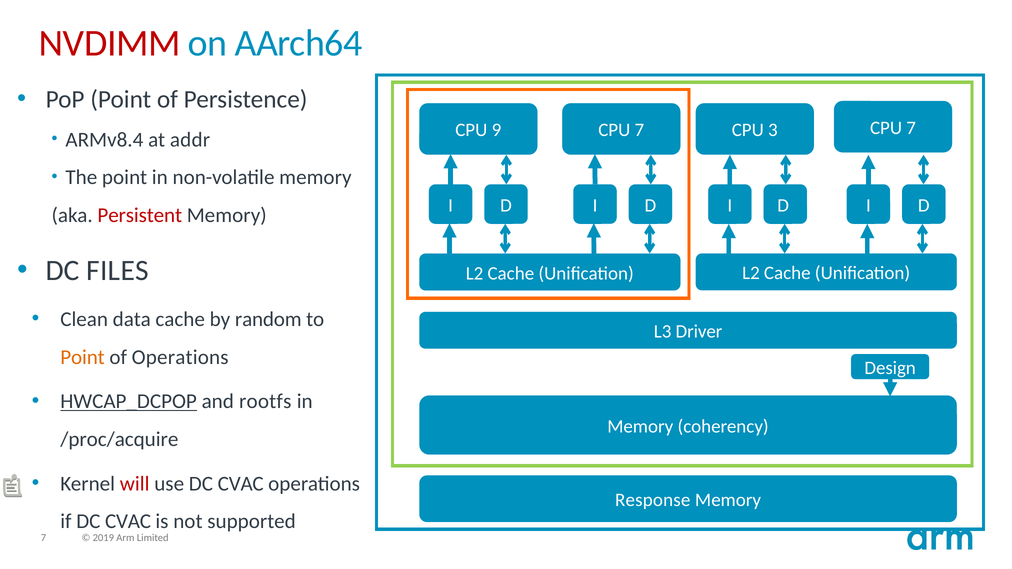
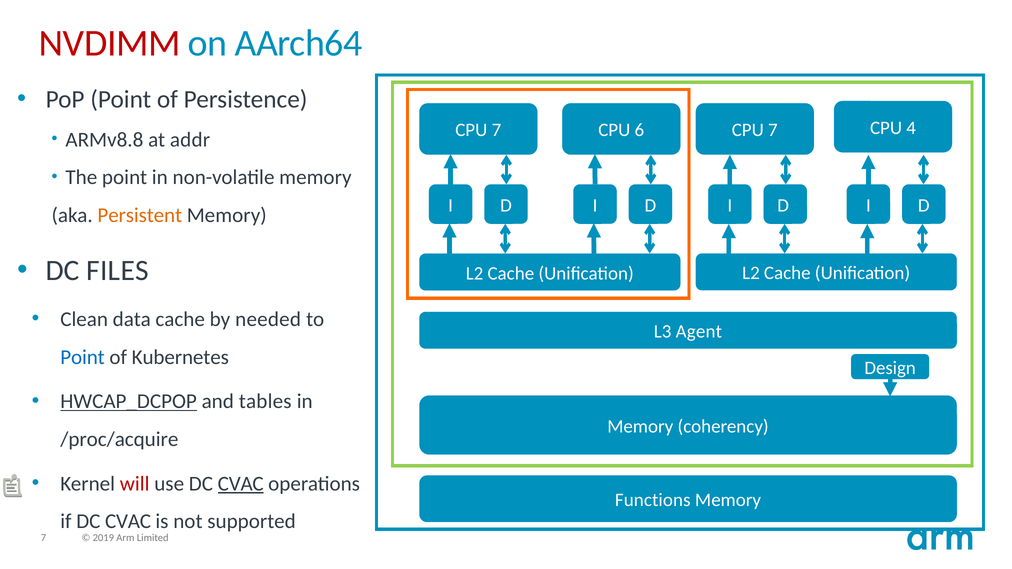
9: 9 -> 7 (496, 130)
7: 7 -> 6 (639, 130)
3: 3 -> 7 (773, 130)
7: 7 -> 4 (911, 128)
ARMv8.4: ARMv8.4 -> ARMv8.8 (104, 140)
Persistent colour: red -> orange (140, 216)
random: random -> needed (268, 319)
Driver: Driver -> Agent (699, 332)
Point colour: orange -> blue (83, 357)
of Operations: Operations -> Kubernetes (180, 357)
rootfs: rootfs -> tables (265, 402)
CVAC underline: none -> present (241, 484)
Response: Response -> Functions (653, 500)
